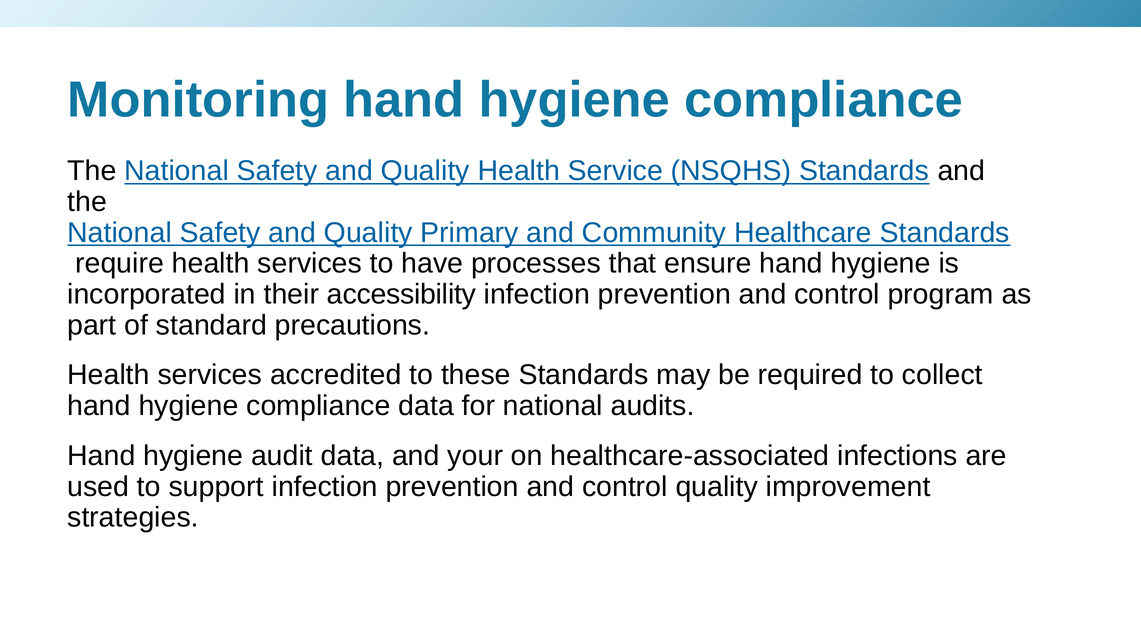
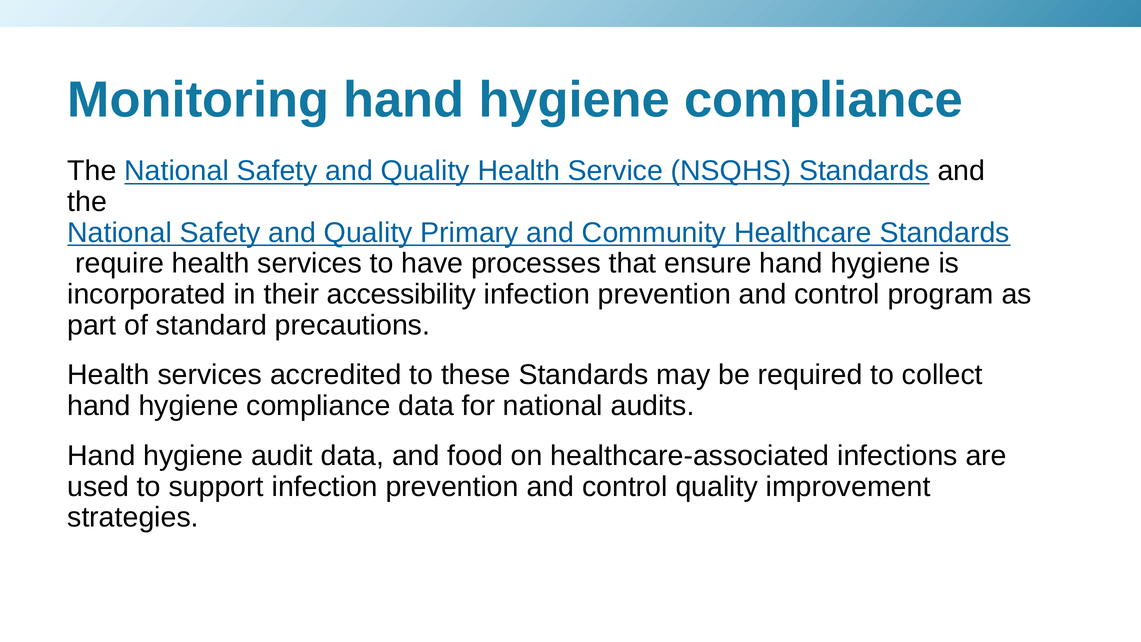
your: your -> food (475, 456)
